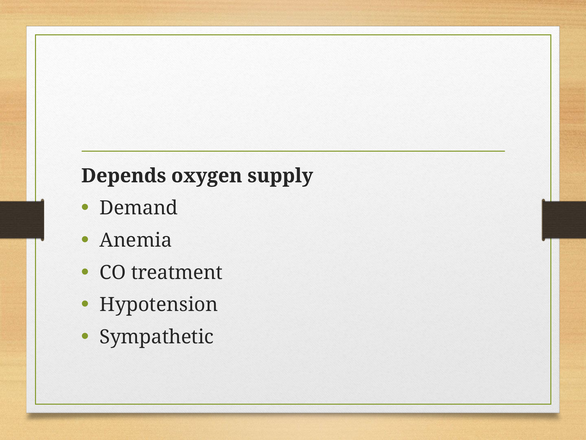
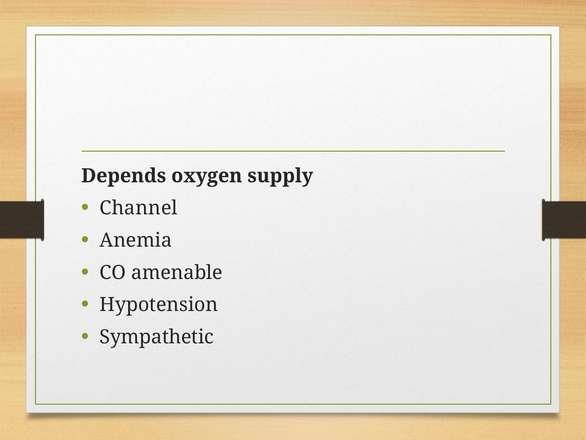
Demand: Demand -> Channel (139, 208)
treatment: treatment -> amenable (177, 272)
